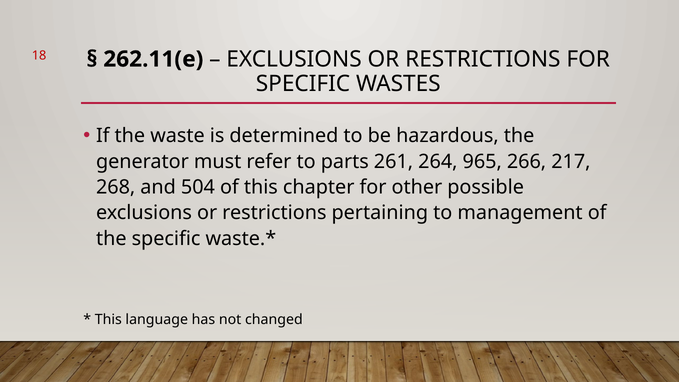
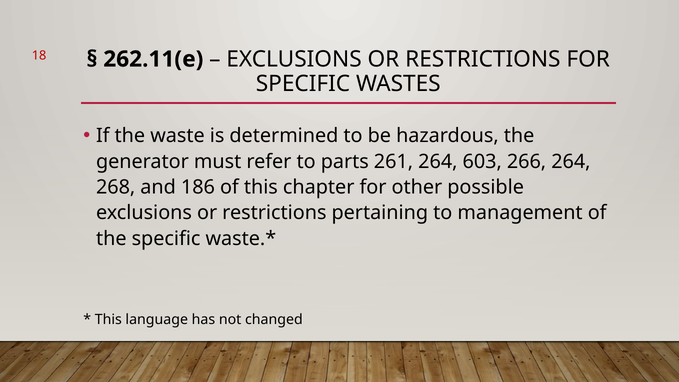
965: 965 -> 603 (482, 161)
266 217: 217 -> 264 (571, 161)
504: 504 -> 186 (198, 187)
